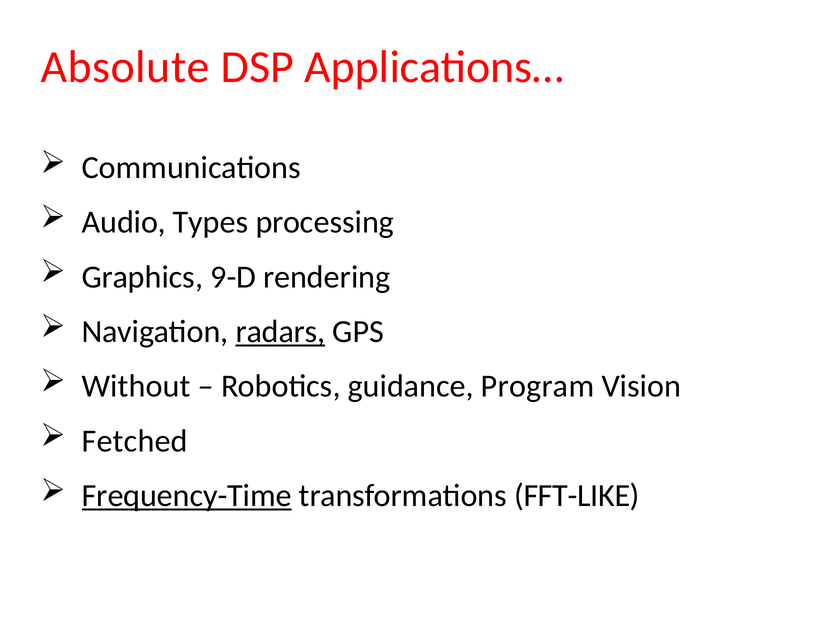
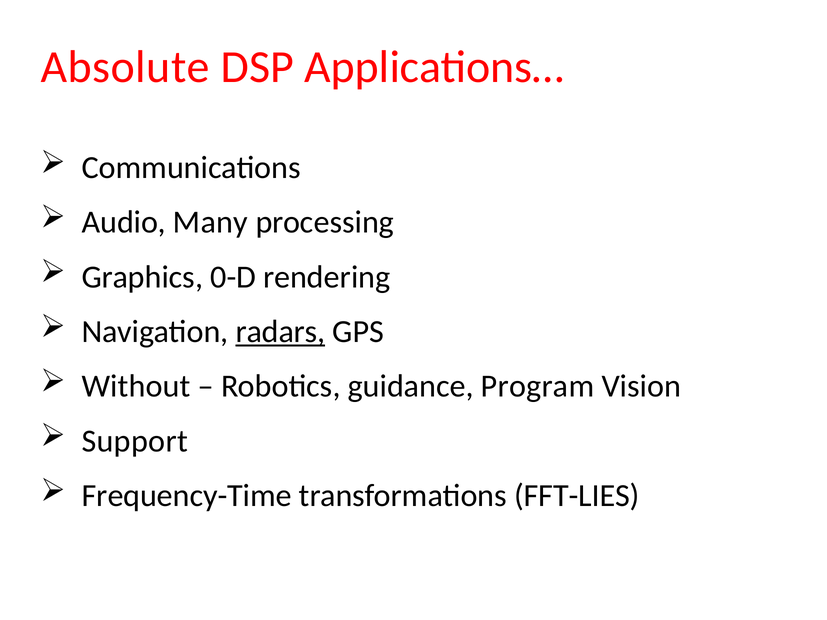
Types: Types -> Many (210, 222)
9-D: 9-D -> 0-D (233, 277)
Fetched: Fetched -> Support (135, 441)
Frequency-Time underline: present -> none (187, 496)
FFT-LIKE: FFT-LIKE -> FFT-LIES (577, 496)
